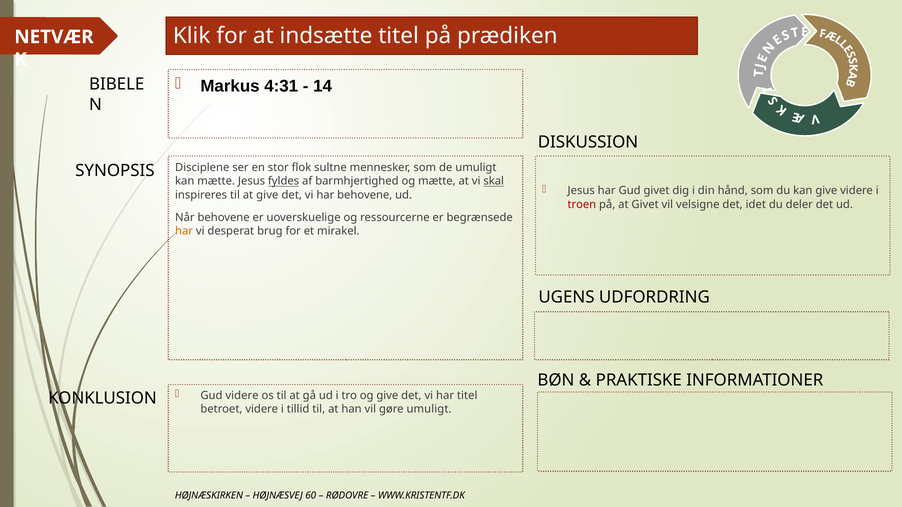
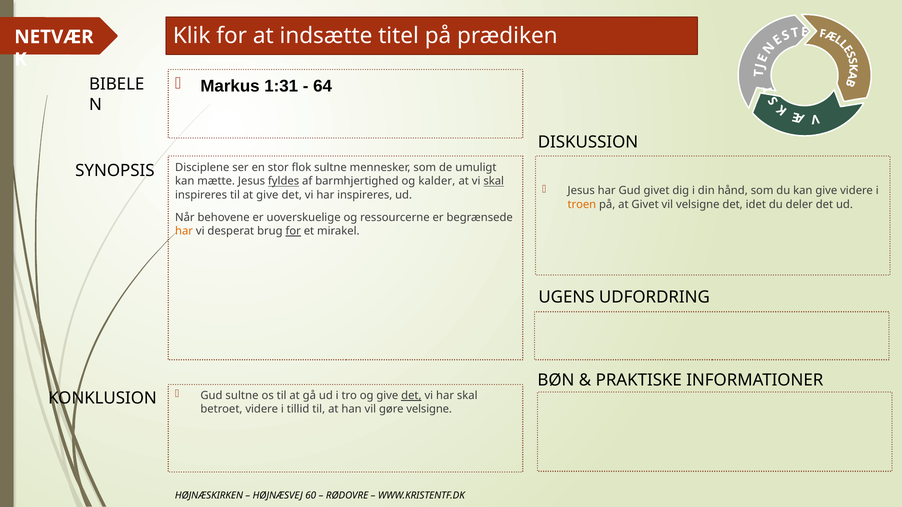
4:31: 4:31 -> 1:31 (281, 86)
14: 14 -> 64 (323, 86)
og mætte: mætte -> kalder (437, 181)
har behovene: behovene -> inspireres (365, 195)
troen colour: red -> orange (582, 204)
for underline: none -> present (293, 231)
Gud videre: videre -> sultne (242, 396)
det underline: none -> present (411, 396)
har titel: titel -> skal (467, 396)
gøre umuligt: umuligt -> velsigne (429, 409)
